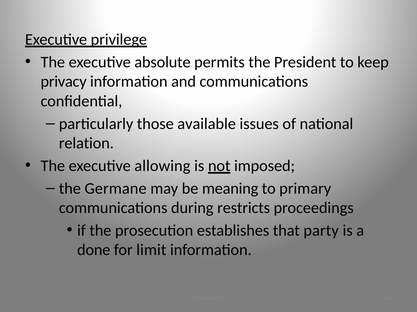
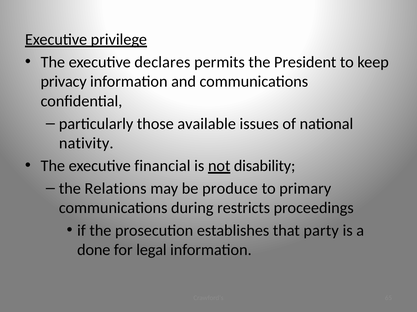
absolute: absolute -> declares (162, 62)
relation: relation -> nativity (86, 143)
allowing: allowing -> financial (162, 166)
imposed: imposed -> disability (265, 166)
Germane: Germane -> Relations (116, 189)
meaning: meaning -> produce (230, 189)
limit: limit -> legal (151, 251)
